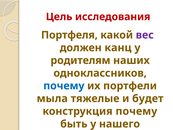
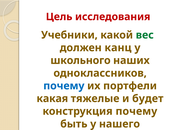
Портфеля: Портфеля -> Учебники (69, 35)
вес colour: purple -> green (145, 35)
родителям: родителям -> школьного (81, 60)
мыла: мыла -> какая (52, 98)
